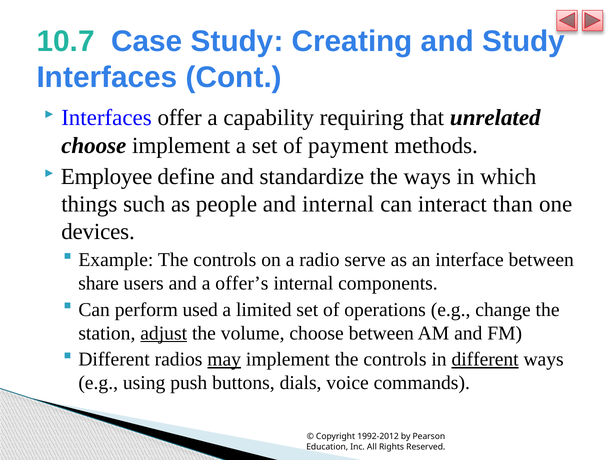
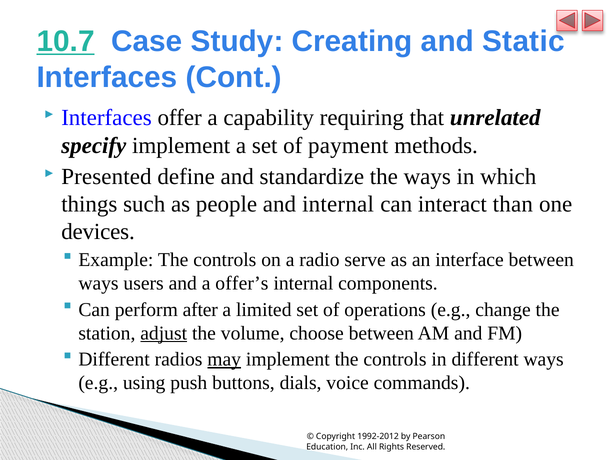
10.7 underline: none -> present (66, 41)
and Study: Study -> Static (524, 41)
choose: choose -> specify (94, 145)
Employee: Employee -> Presented (106, 176)
share: share -> ways (98, 283)
used: used -> after (200, 309)
different underline: present -> none (485, 359)
